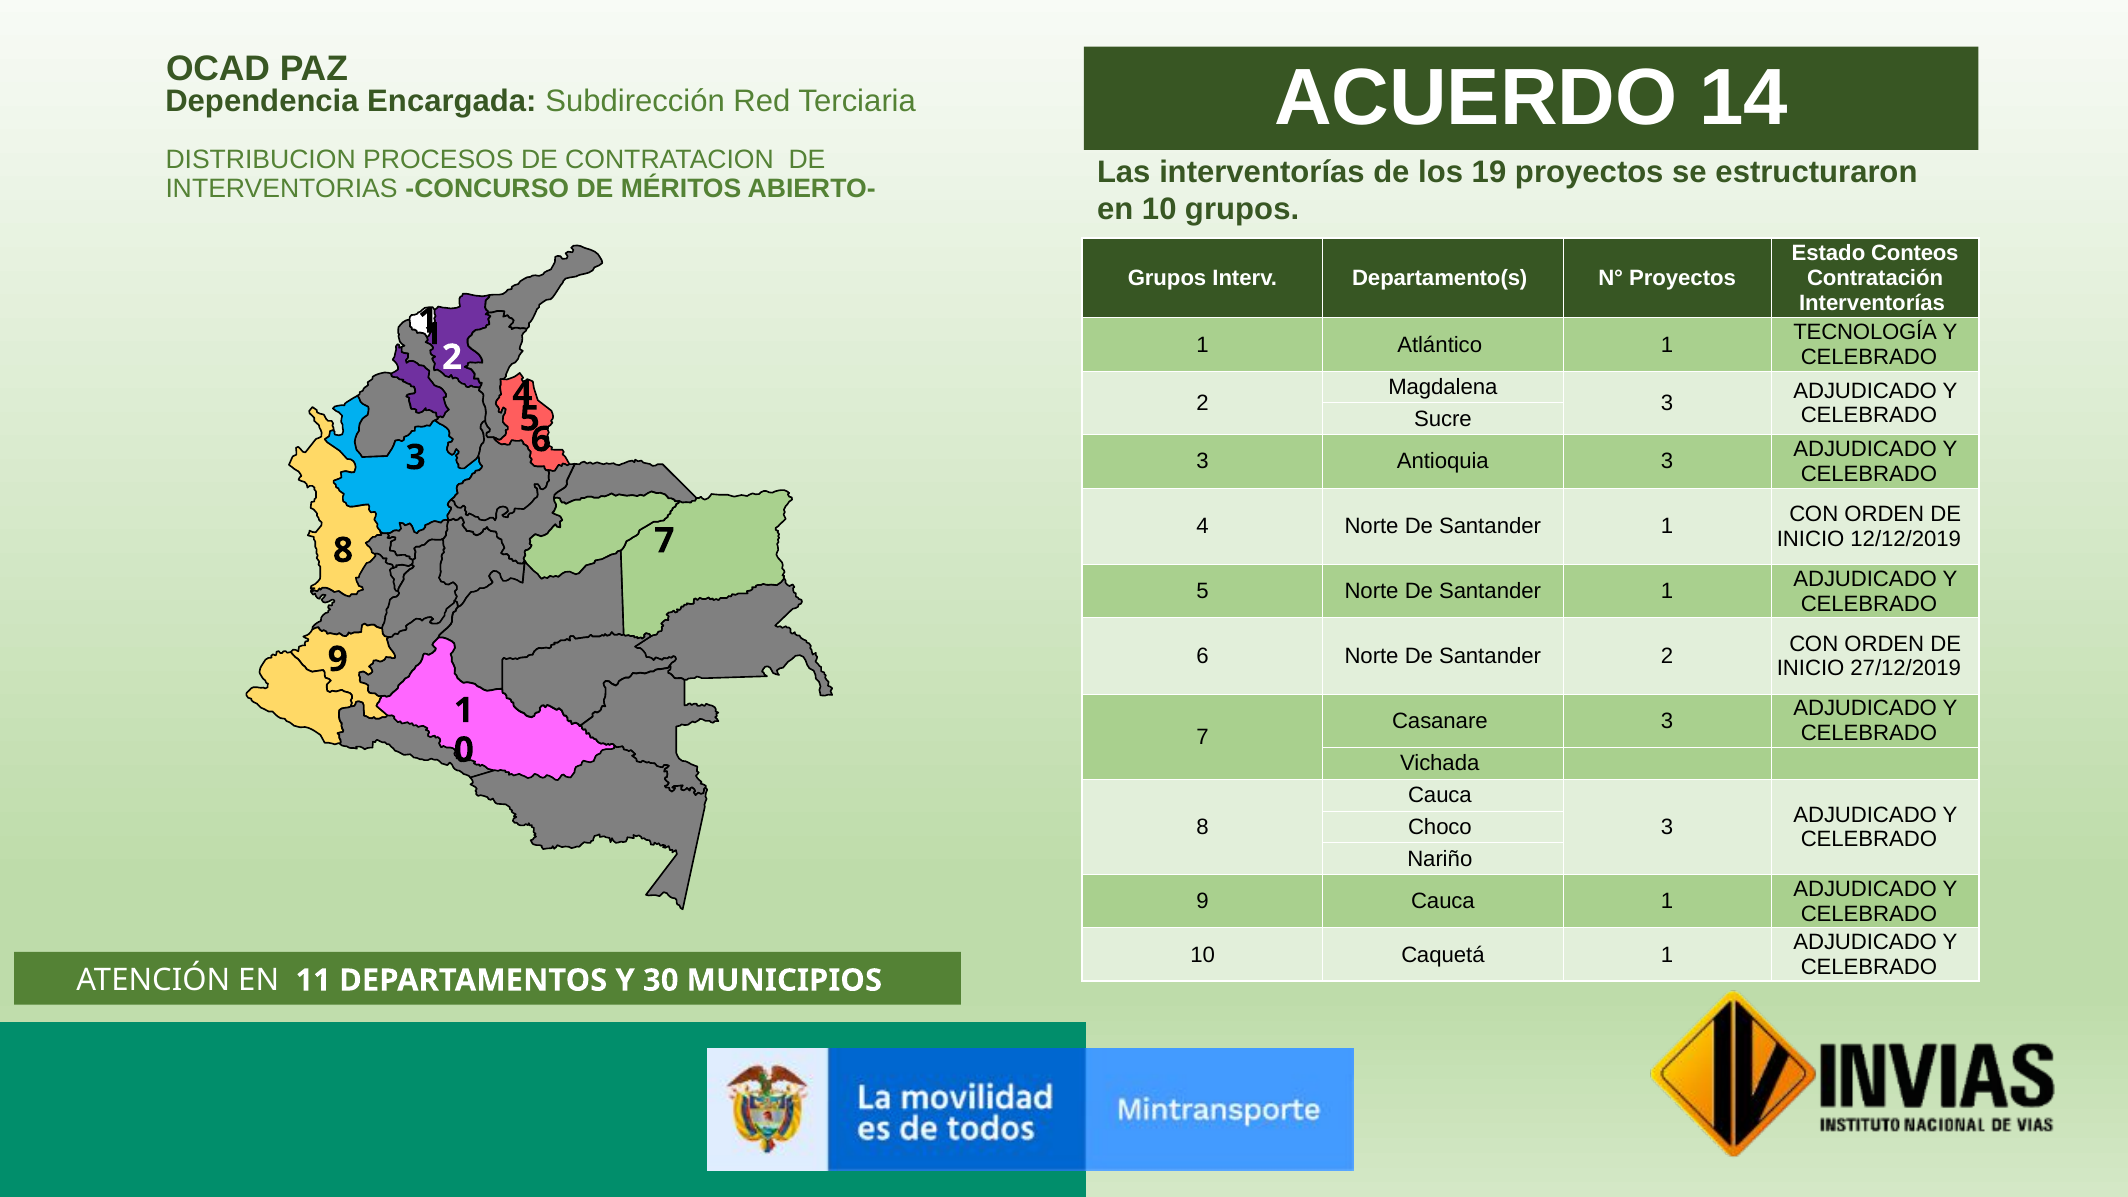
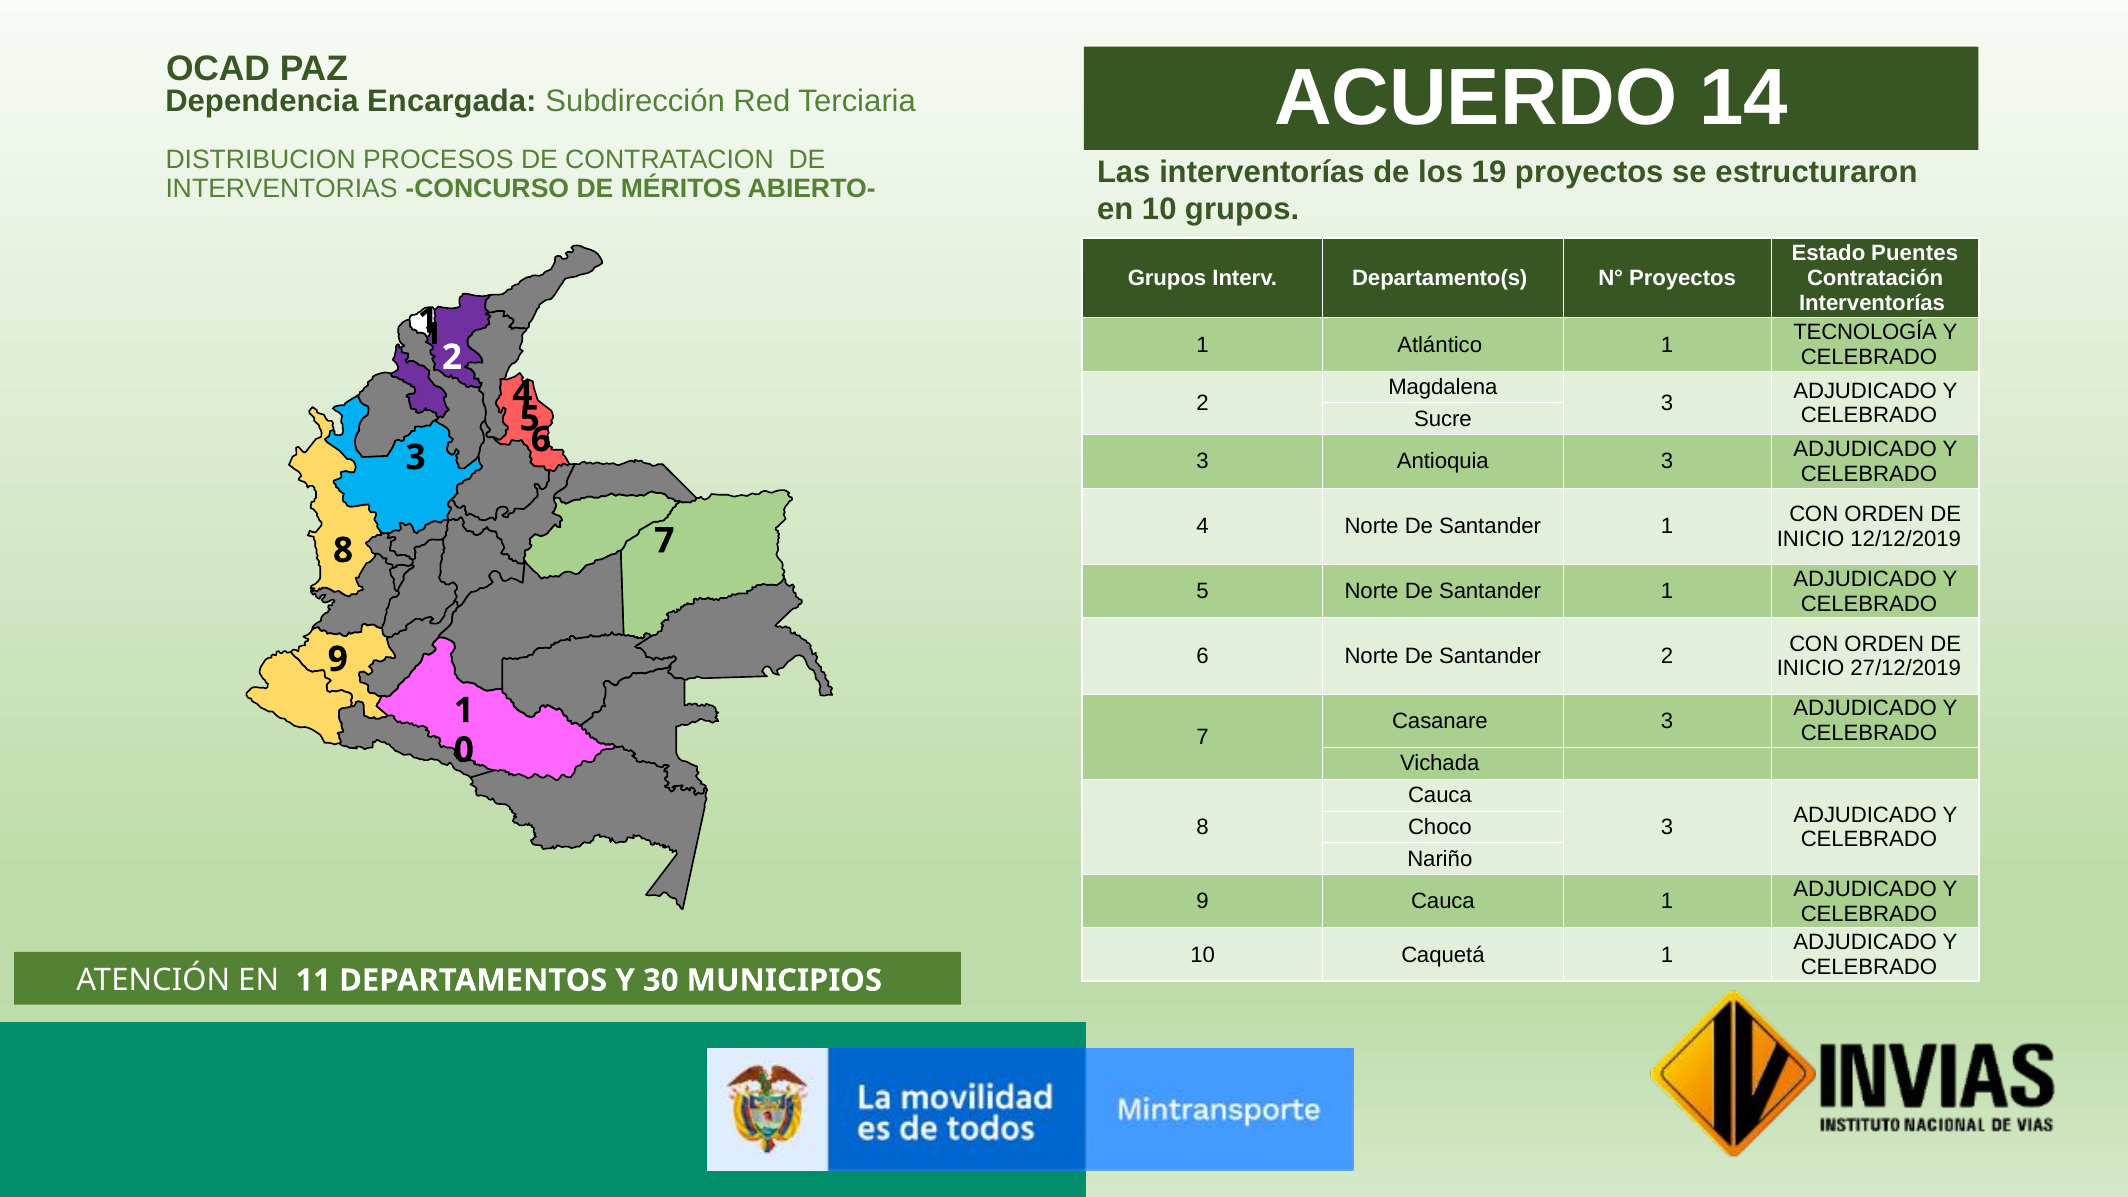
Conteos: Conteos -> Puentes (1915, 253)
